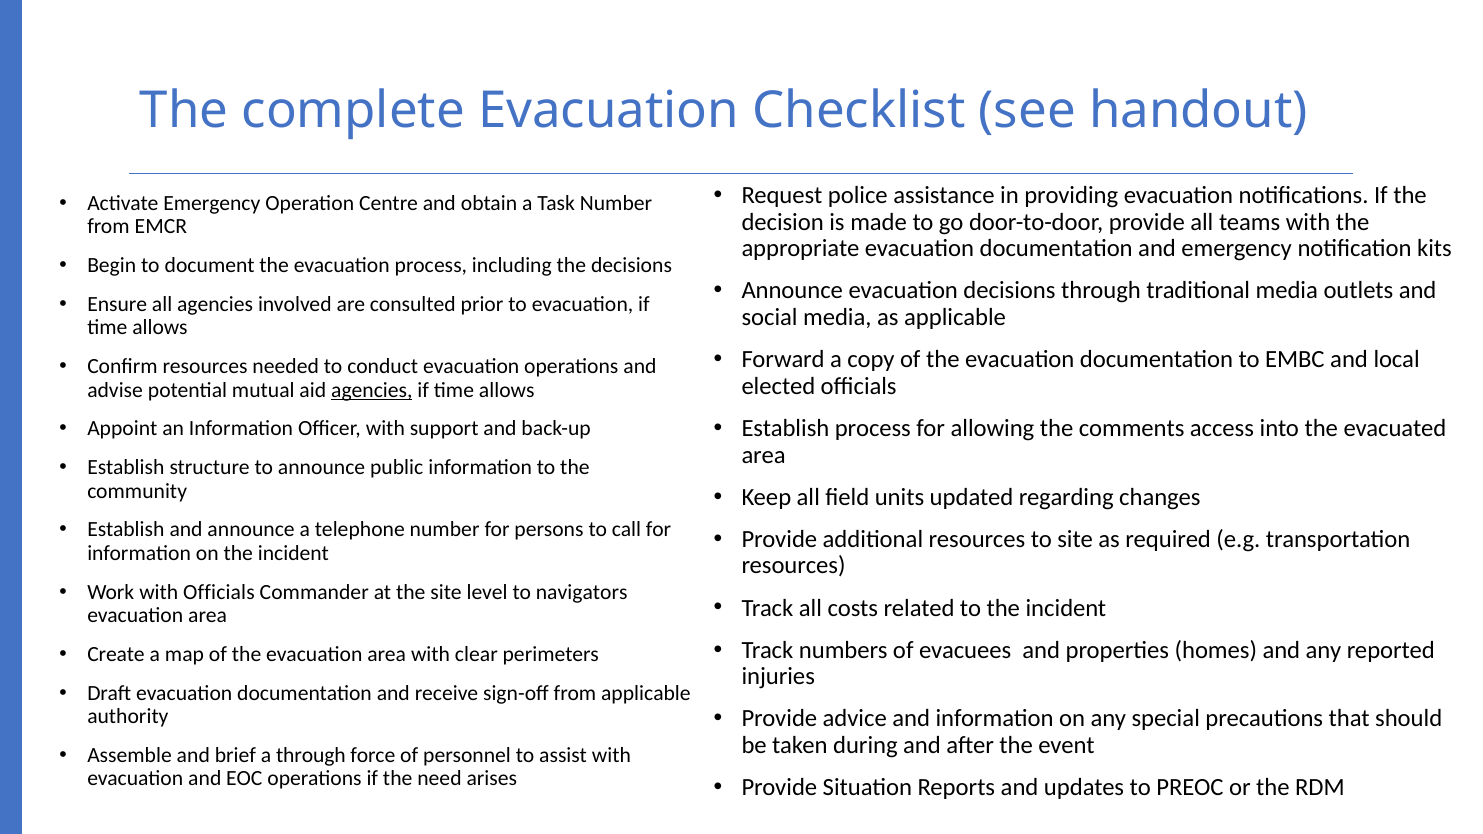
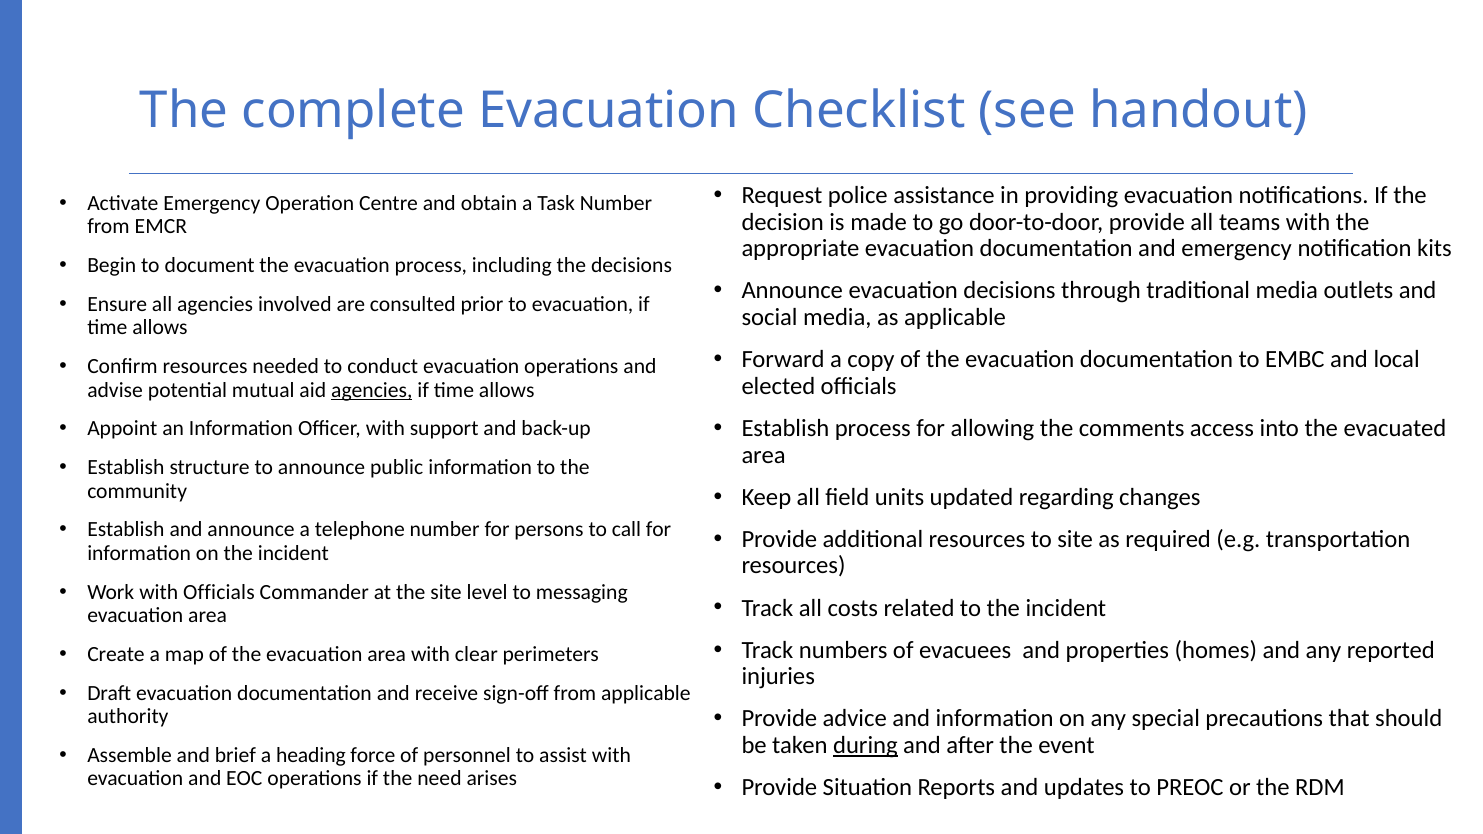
navigators: navigators -> messaging (582, 592)
during underline: none -> present (865, 746)
a through: through -> heading (311, 755)
